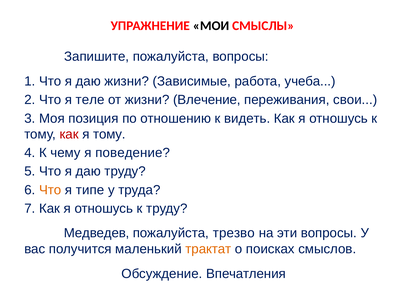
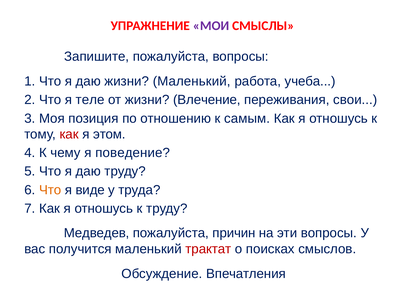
МОИ colour: black -> purple (211, 26)
жизни Зависимые: Зависимые -> Маленький (192, 81)
видеть: видеть -> самым (247, 119)
я тому: тому -> этом (109, 134)
типе: типе -> виде (90, 190)
трезво: трезво -> причин (234, 234)
трактат colour: orange -> red (208, 249)
